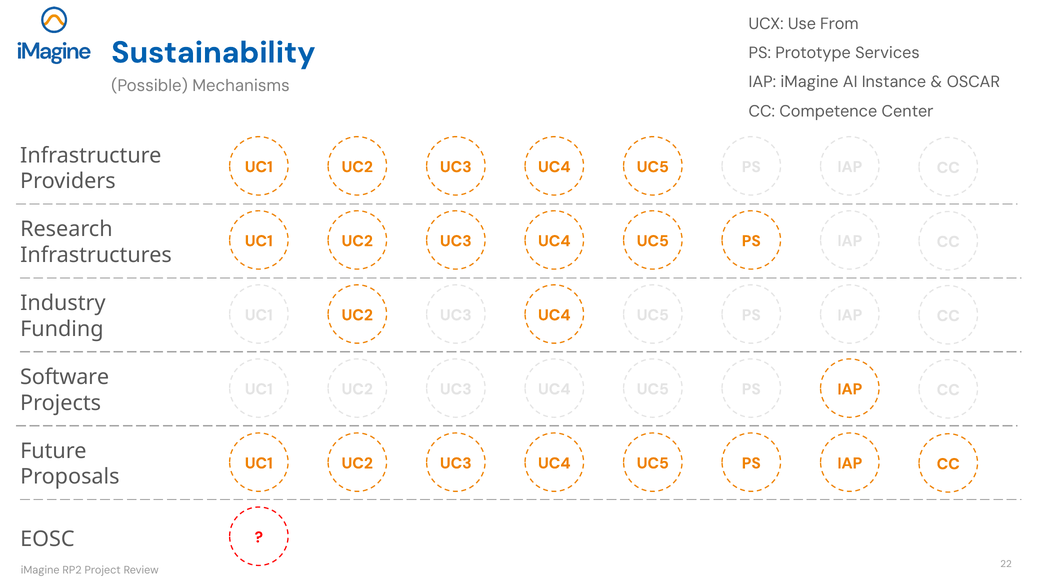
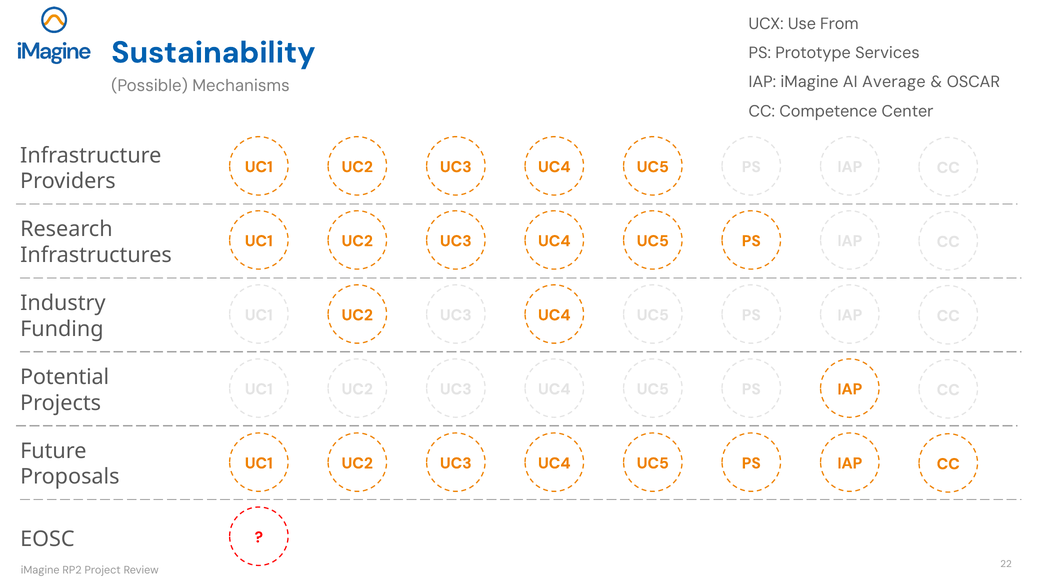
Instance: Instance -> Average (894, 82)
Software: Software -> Potential (65, 377)
